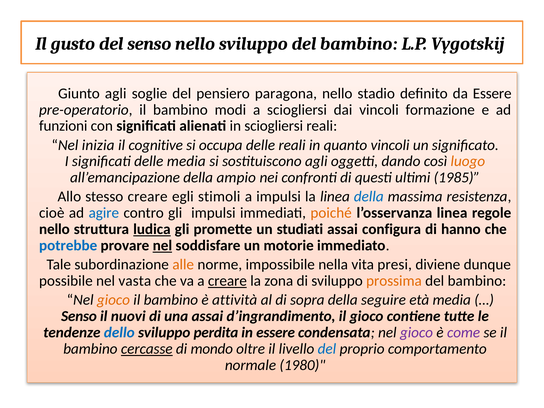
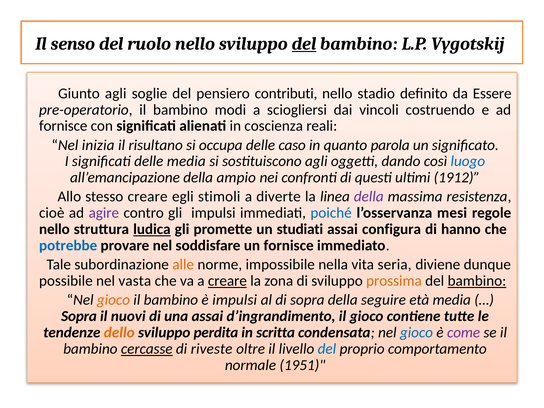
gusto: gusto -> senso (73, 44)
del senso: senso -> ruolo (149, 44)
del underline: none -> present (304, 44)
paragona: paragona -> contributi (286, 93)
formazione: formazione -> costruendo (440, 110)
funzioni: funzioni -> fornisce (63, 126)
in sciogliersi: sciogliersi -> coscienza (274, 126)
cognitive: cognitive -> risultano (156, 145)
delle reali: reali -> caso (292, 145)
quanto vincoli: vincoli -> parola (390, 145)
luogo colour: orange -> blue (468, 161)
1985: 1985 -> 1912 (457, 178)
a impulsi: impulsi -> diverte (279, 197)
della colour: blue -> purple (369, 197)
agire colour: blue -> purple (104, 213)
poiché colour: orange -> blue (331, 213)
l’osservanza linea: linea -> mesi (452, 213)
nel underline: present -> none (162, 246)
un motorie: motorie -> fornisce (289, 246)
presi: presi -> seria (395, 265)
bambino underline: none -> present (477, 281)
è attività: attività -> impulsi (235, 300)
Senso: Senso -> Sopra (79, 316)
dello colour: blue -> orange (119, 333)
in essere: essere -> scritta (276, 333)
gioco colour: purple -> blue (417, 333)
mondo: mondo -> riveste (212, 349)
1980: 1980 -> 1951 (302, 365)
